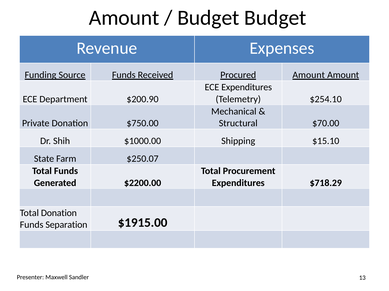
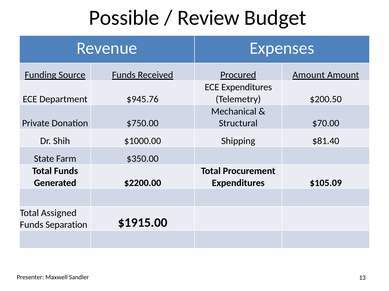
Amount: Amount -> Possible (124, 18)
Budget: Budget -> Review (208, 18)
$200.90: $200.90 -> $945.76 (143, 99)
$254.10: $254.10 -> $200.50 (326, 99)
$15.10: $15.10 -> $81.40 (326, 141)
$250.07: $250.07 -> $350.00 (143, 159)
$718.29: $718.29 -> $105.09 (326, 183)
Total Donation: Donation -> Assigned (59, 213)
